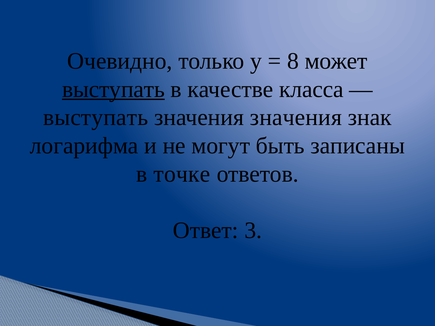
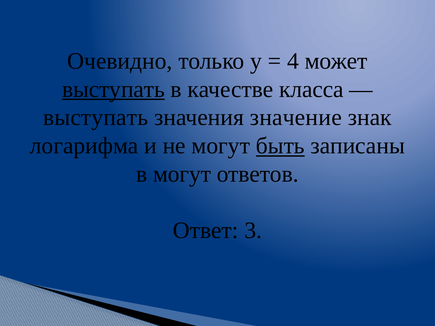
8: 8 -> 4 (293, 61)
значения значения: значения -> значение (296, 118)
быть underline: none -> present (280, 146)
в точке: точке -> могут (182, 174)
